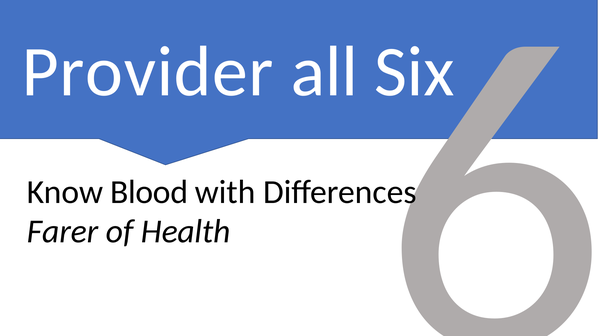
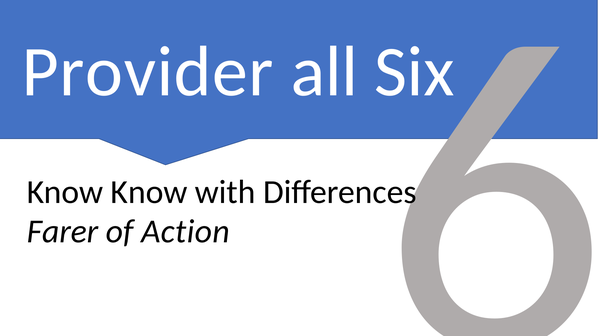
Know Blood: Blood -> Know (149, 192)
Health: Health -> Action (185, 232)
